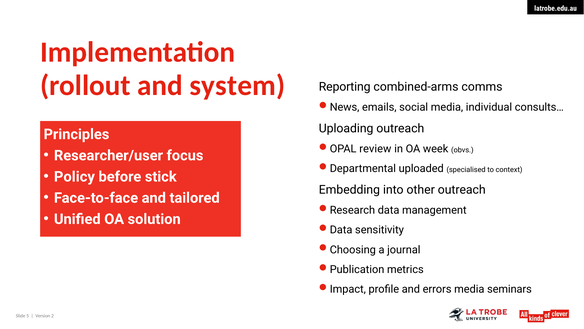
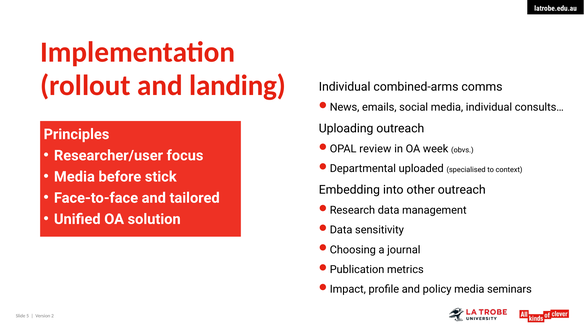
system: system -> landing (238, 86)
Reporting: Reporting -> Individual (345, 87)
Policy: Policy -> Media (74, 176)
errors: errors -> policy (437, 289)
